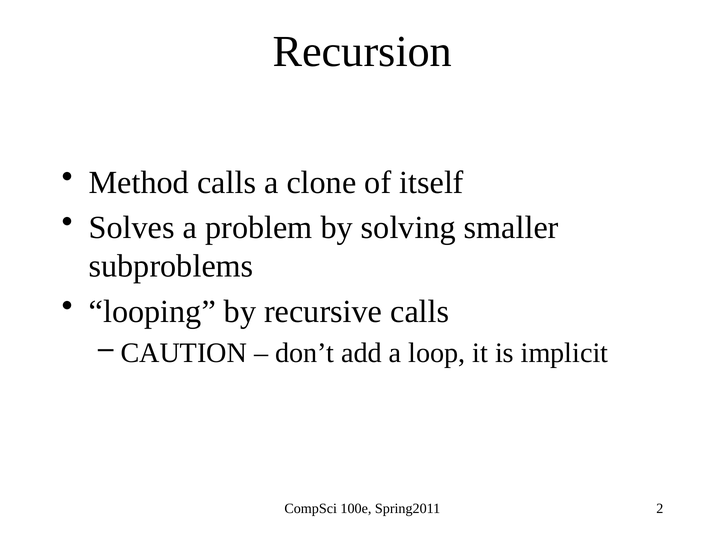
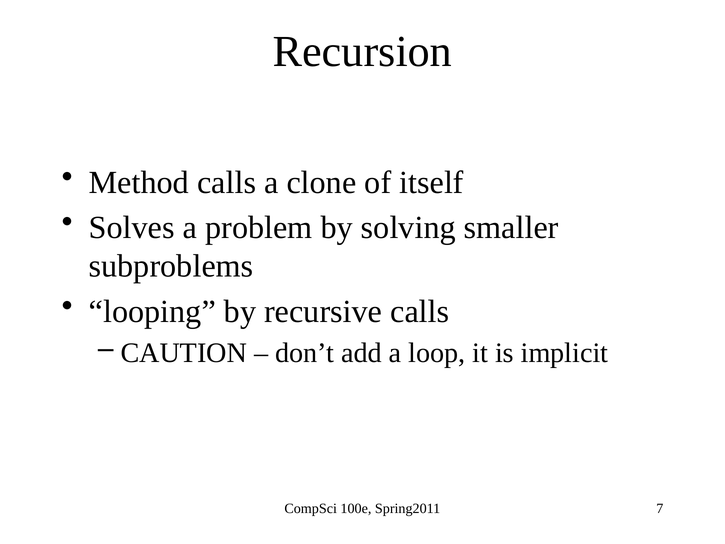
2: 2 -> 7 (660, 508)
